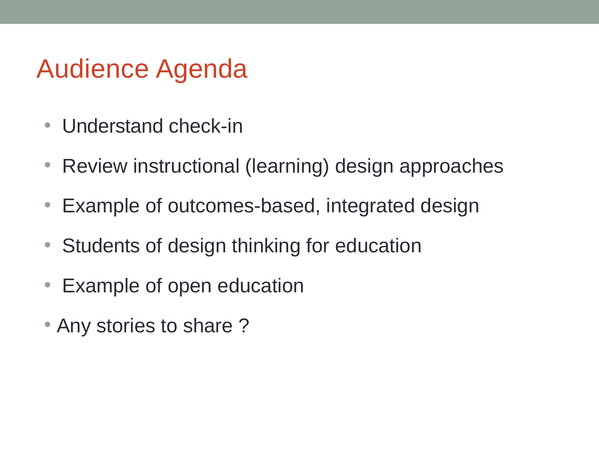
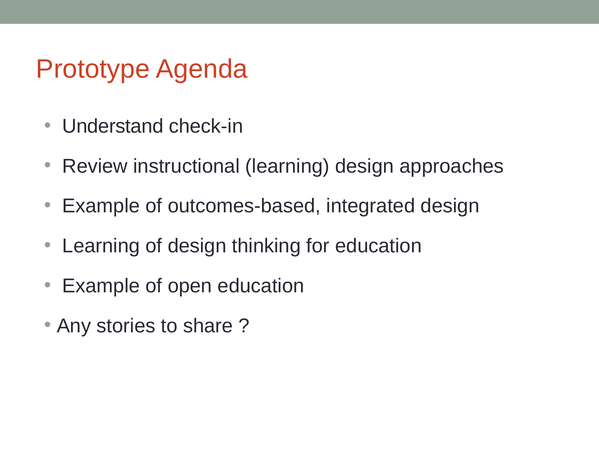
Audience: Audience -> Prototype (93, 69)
Students: Students -> Learning (101, 246)
